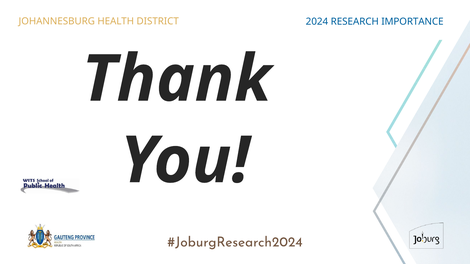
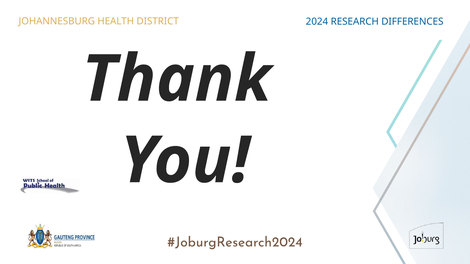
IMPORTANCE: IMPORTANCE -> DIFFERENCES (412, 22)
